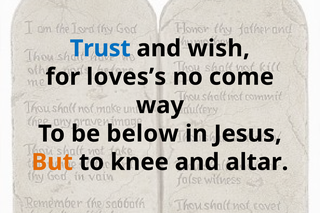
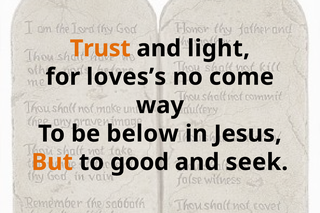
Trust colour: blue -> orange (100, 49)
wish: wish -> light (219, 49)
knee: knee -> good (140, 162)
altar: altar -> seek (257, 162)
